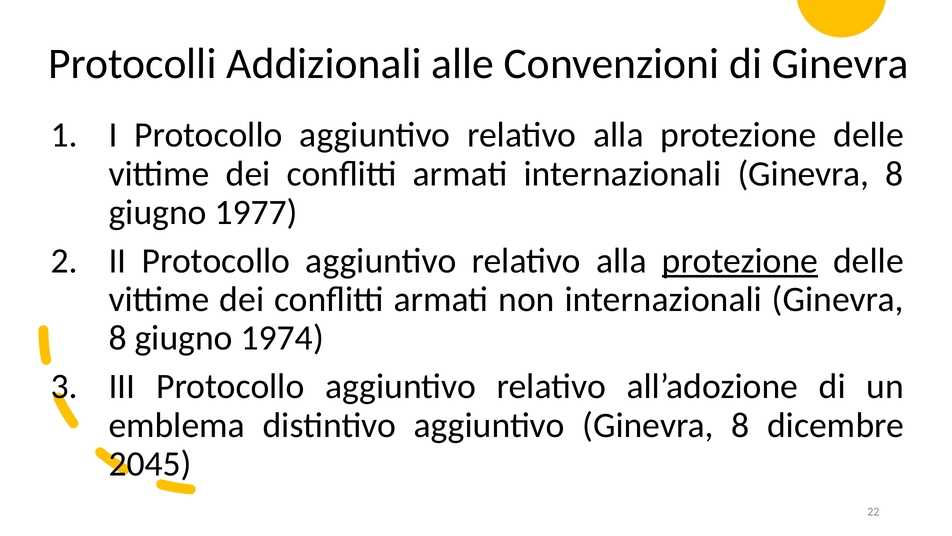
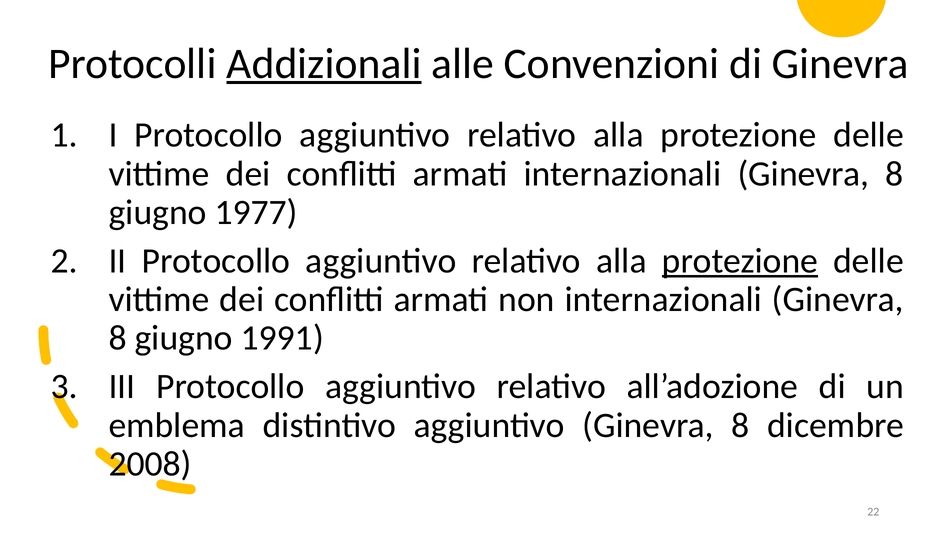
Addizionali underline: none -> present (324, 64)
1974: 1974 -> 1991 (282, 338)
2045: 2045 -> 2008 (150, 463)
